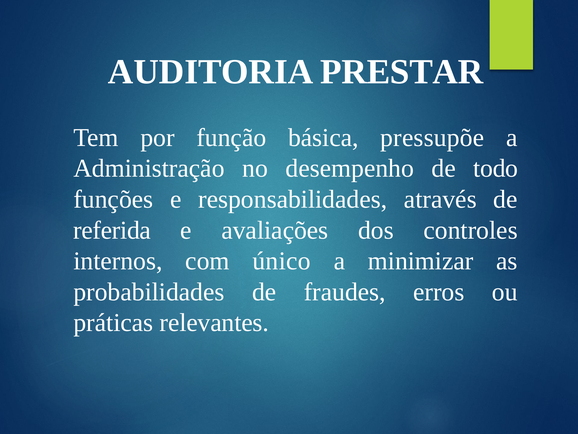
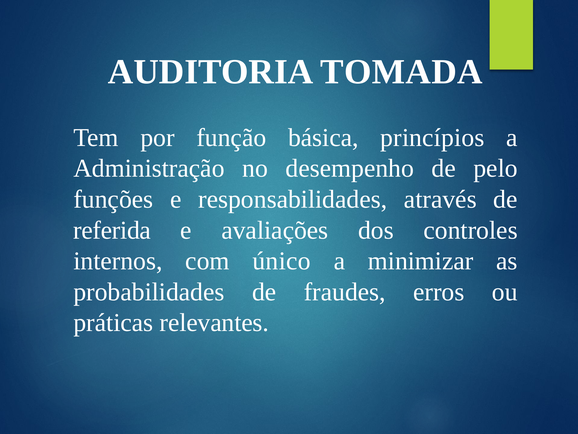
PRESTAR: PRESTAR -> TOMADA (401, 72)
pressupõe: pressupõe -> princípios (432, 137)
todo: todo -> pelo (496, 168)
